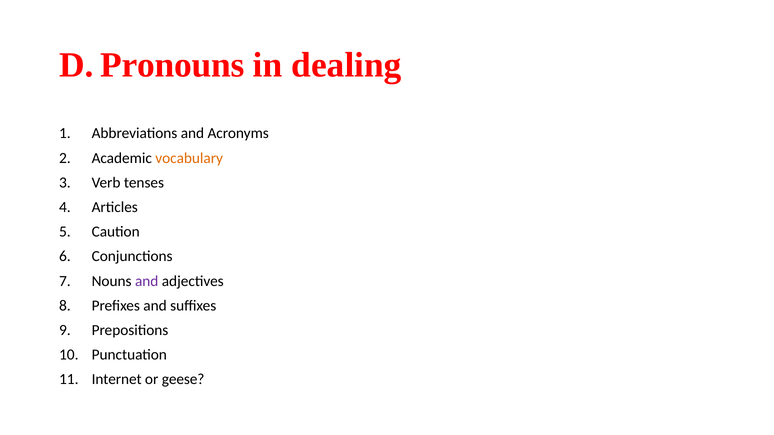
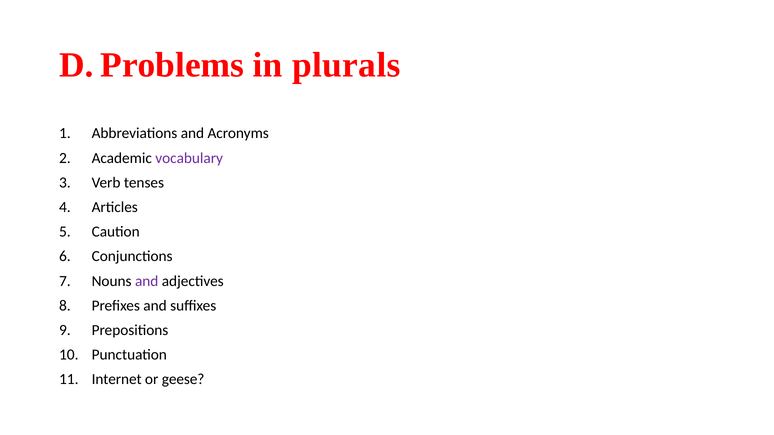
Pronouns: Pronouns -> Problems (172, 65)
dealing: dealing -> plurals (346, 65)
vocabulary colour: orange -> purple (189, 158)
